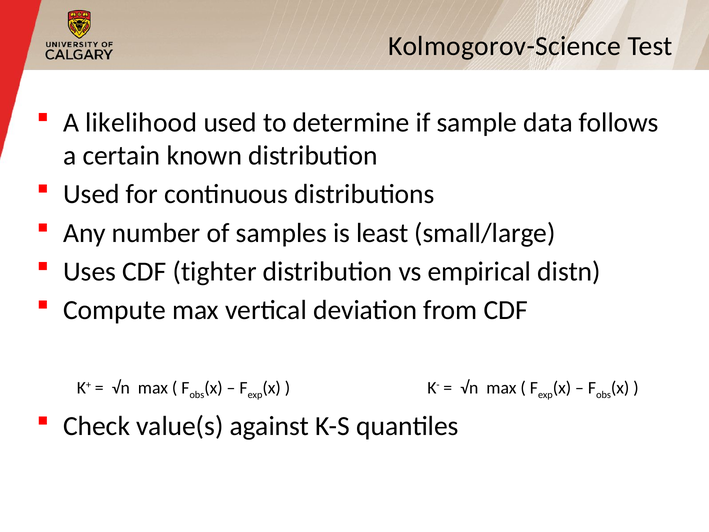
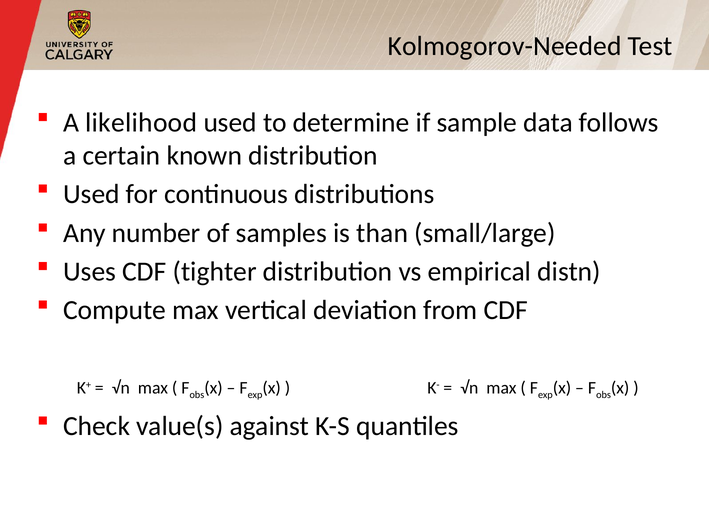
Kolmogorov-Science: Kolmogorov-Science -> Kolmogorov-Needed (505, 46)
least: least -> than (382, 233)
